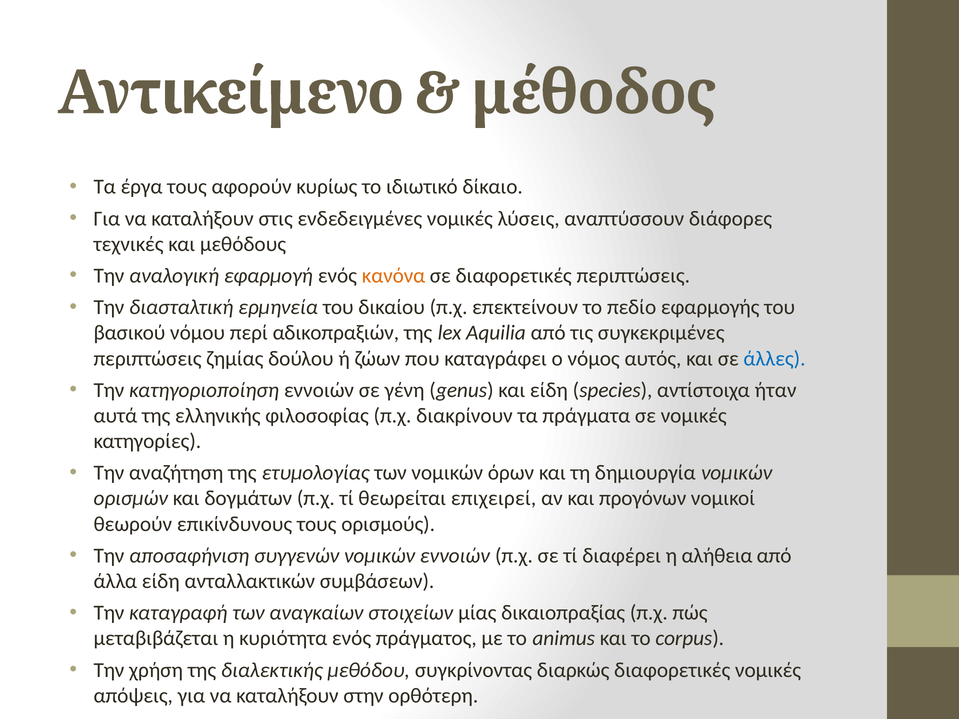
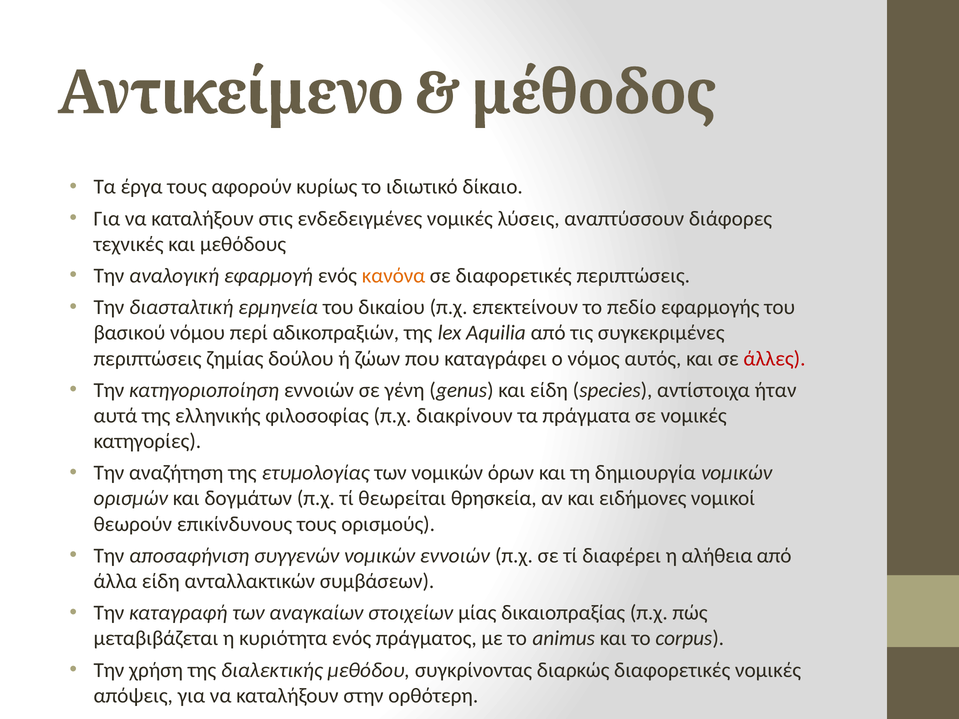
άλλες colour: blue -> red (774, 359)
επιχειρεί: επιχειρεί -> θρησκεία (494, 499)
προγόνων: προγόνων -> ειδήμονες (643, 499)
